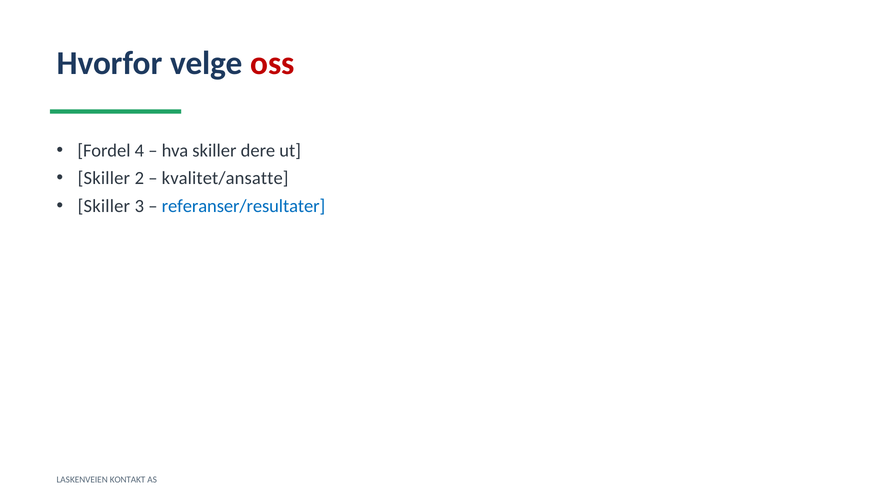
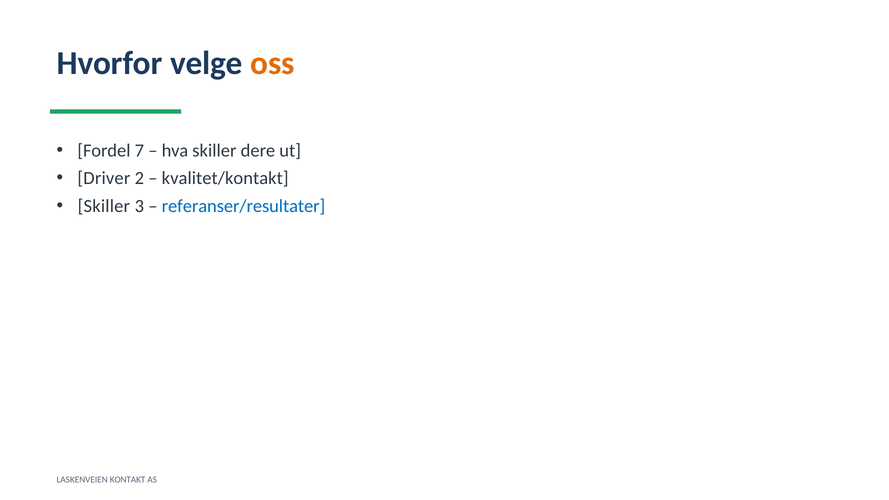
oss colour: red -> orange (272, 63)
4: 4 -> 7 (139, 151)
Skiller: Skiller -> Driver (104, 178)
kvalitet/ansatte: kvalitet/ansatte -> kvalitet/kontakt (225, 178)
